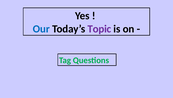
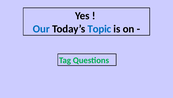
Topic colour: purple -> blue (99, 29)
